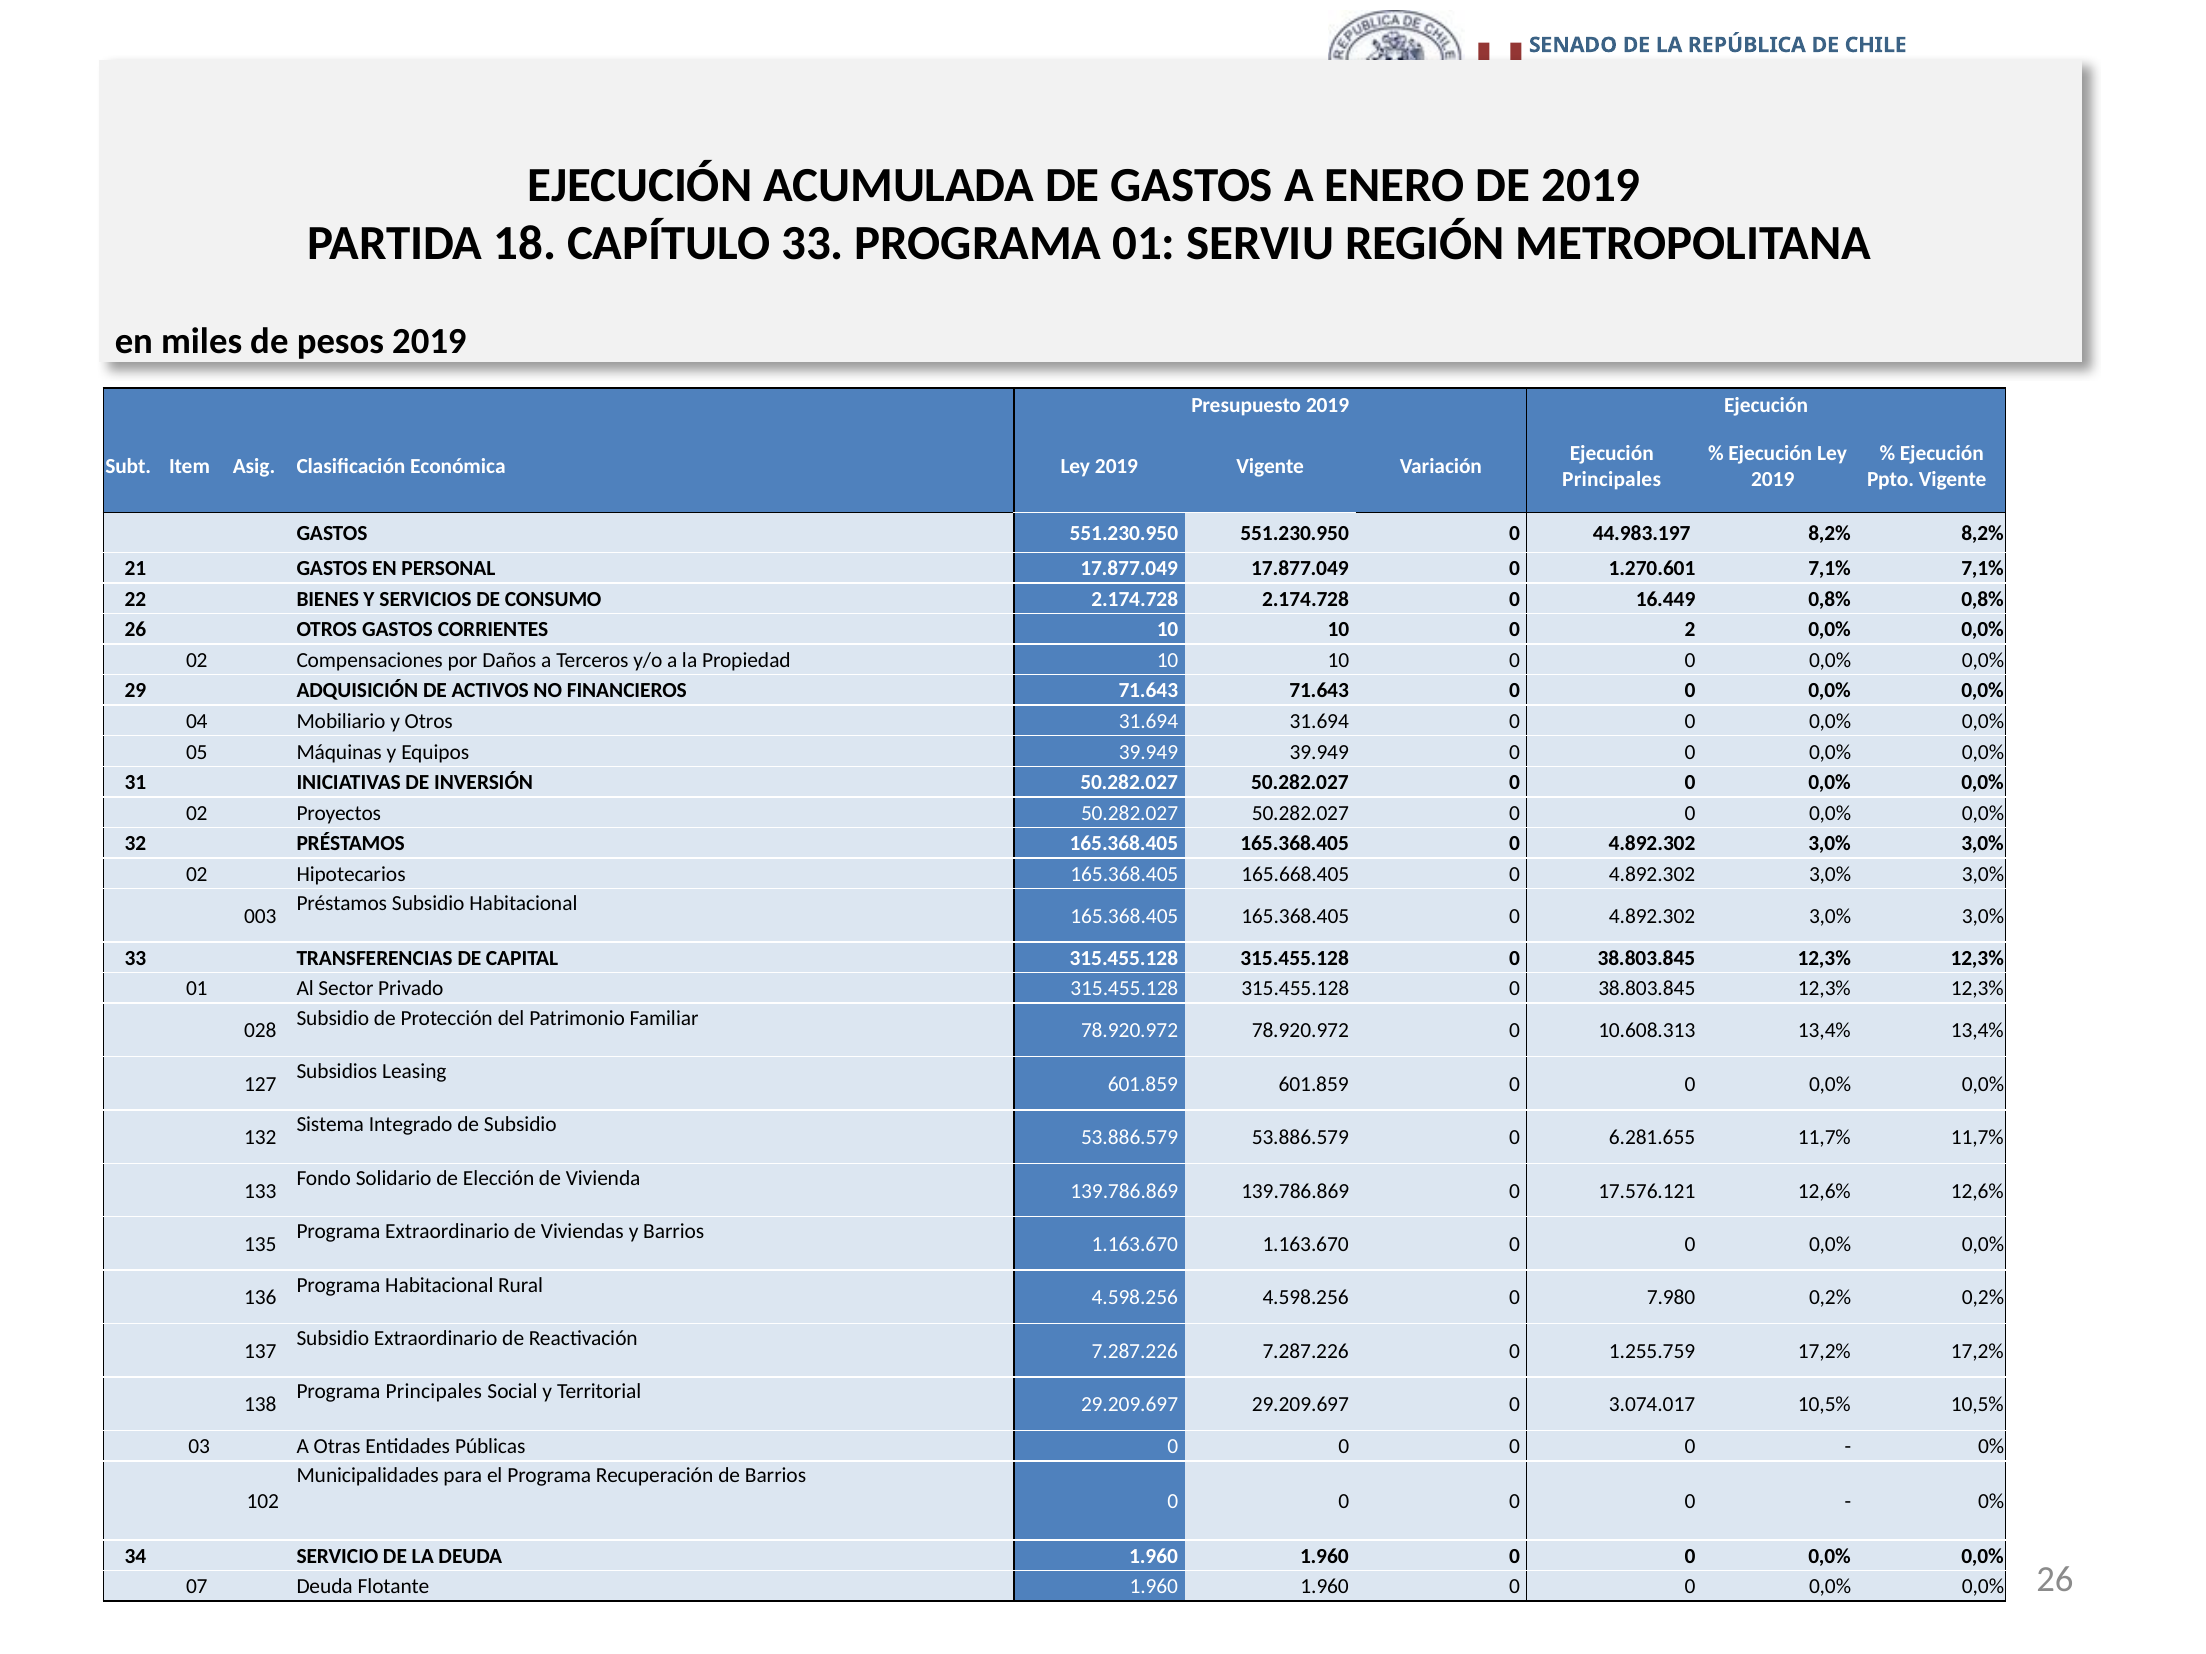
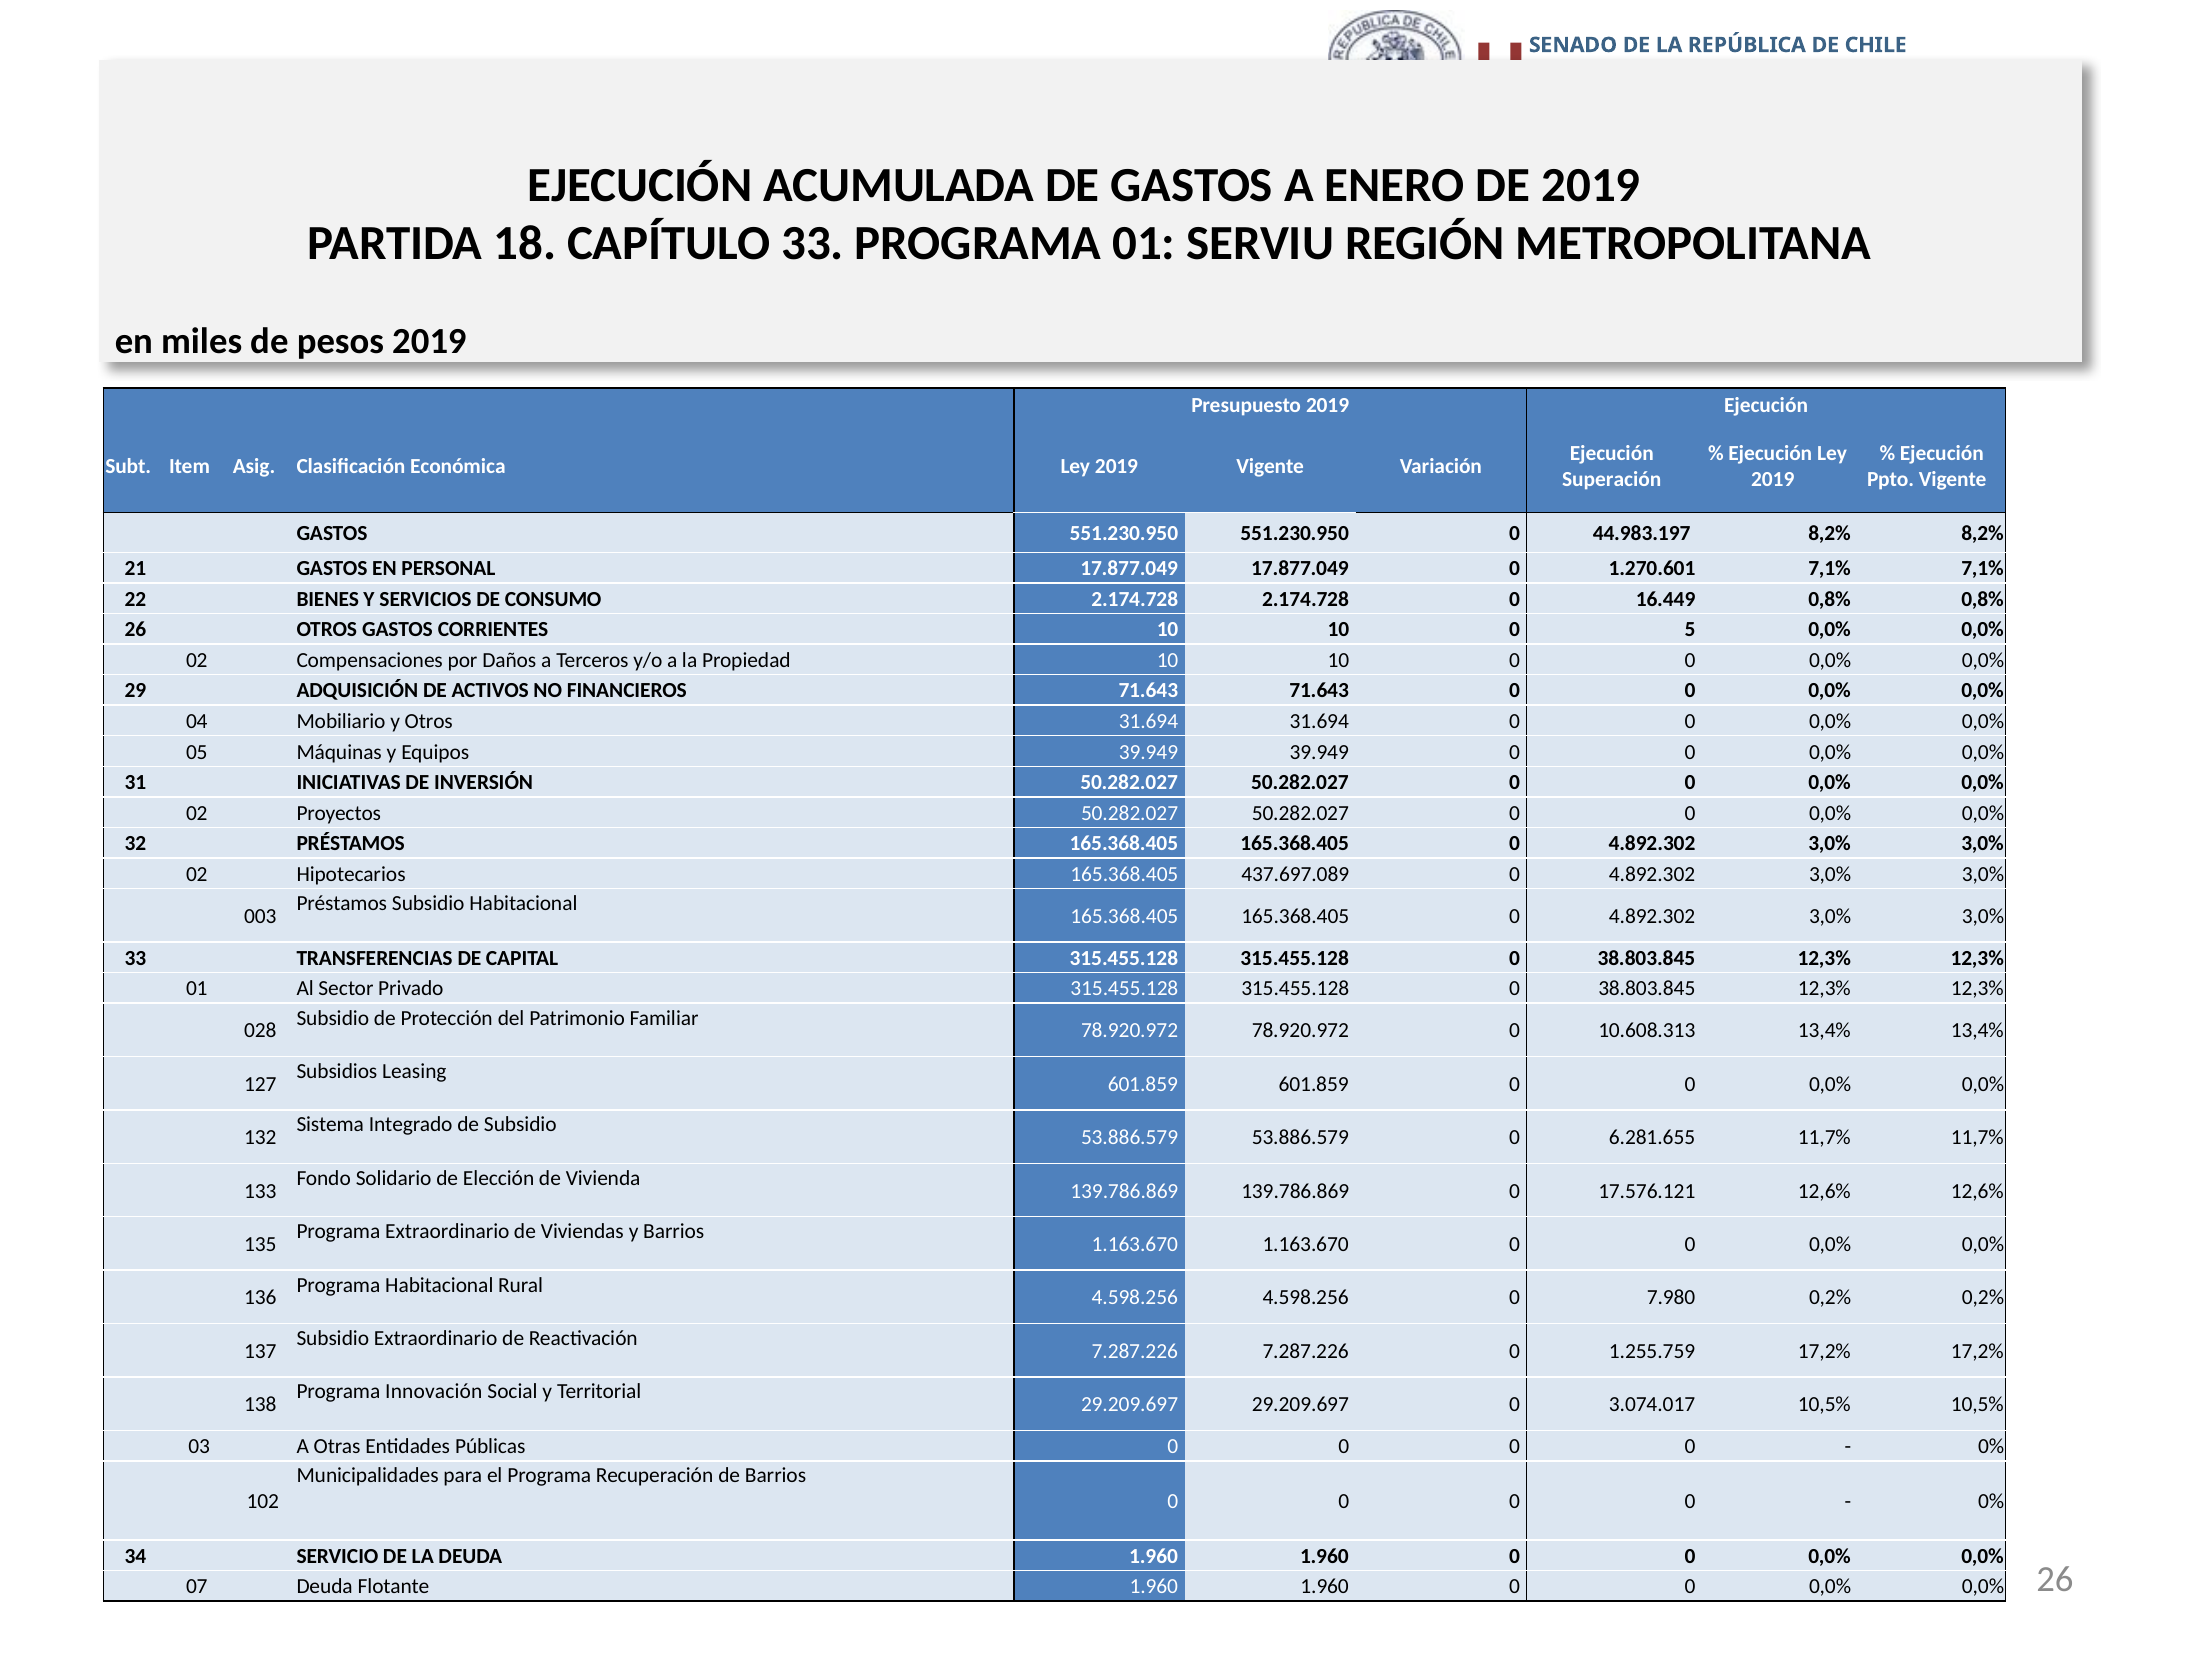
Principales: Principales -> Superación (1612, 480)
2: 2 -> 5 (1690, 630)
165.668.405: 165.668.405 -> 437.697.089 (1295, 875)
Programa Principales: Principales -> Innovación (434, 1392)
